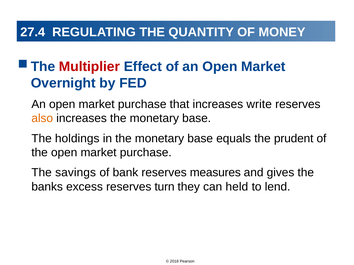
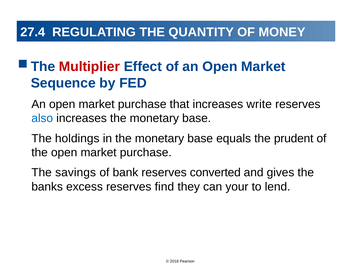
Overnight: Overnight -> Sequence (63, 83)
also colour: orange -> blue (42, 119)
measures: measures -> converted (215, 173)
turn: turn -> find (164, 187)
held: held -> your (237, 187)
